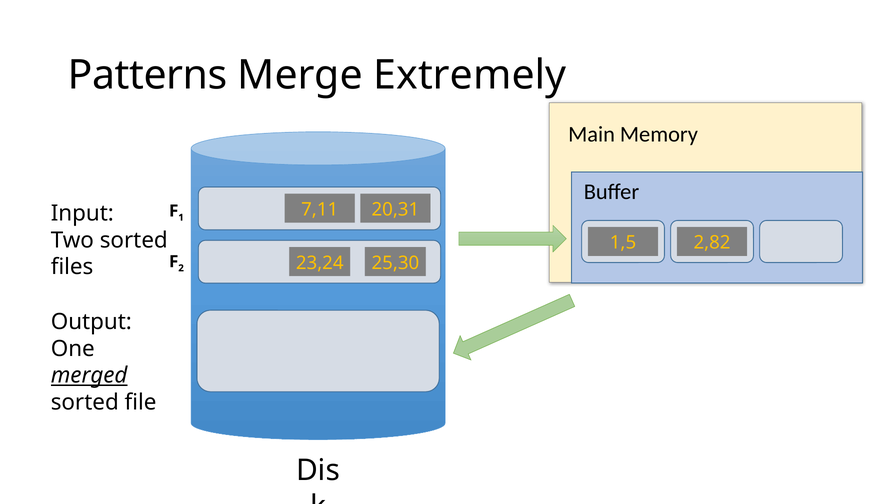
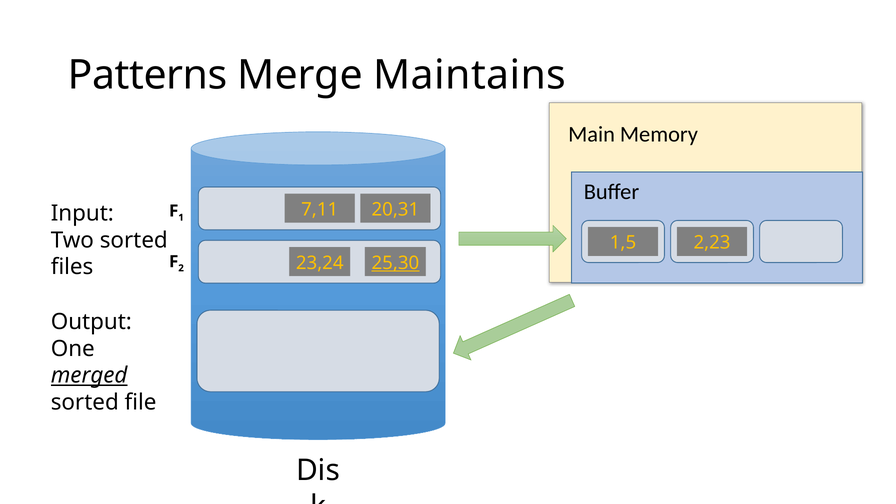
Extremely: Extremely -> Maintains (470, 75)
2,82: 2,82 -> 2,23 (712, 243)
25,30 underline: none -> present (395, 263)
